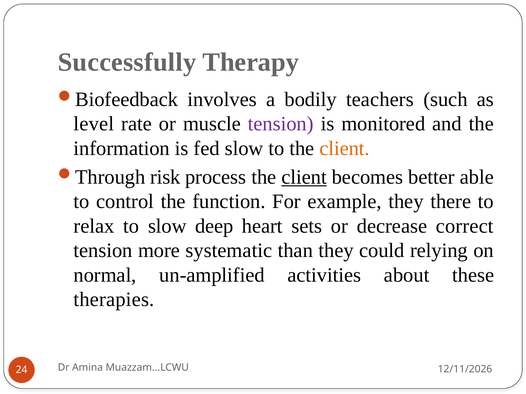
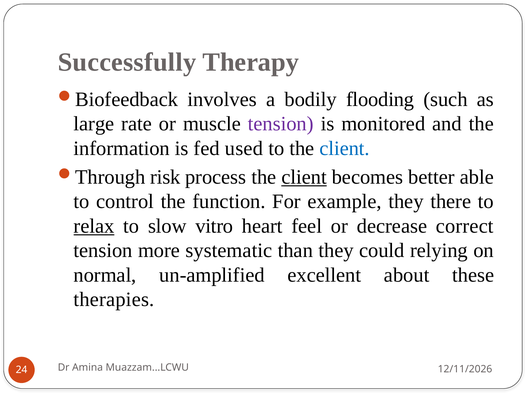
teachers: teachers -> flooding (380, 100)
level: level -> large (94, 124)
fed slow: slow -> used (244, 149)
client colour: orange -> blue (345, 149)
relax underline: none -> present (94, 226)
deep: deep -> vitro (214, 226)
sets: sets -> feel (307, 226)
activities: activities -> excellent (324, 275)
